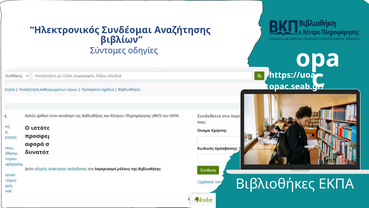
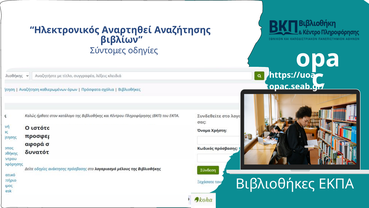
Συνδέομαι: Συνδέομαι -> Αναρτηθεί (127, 30)
